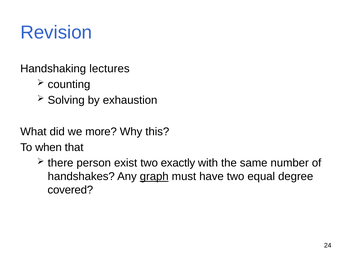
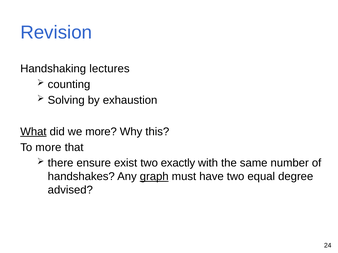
What underline: none -> present (33, 132)
To when: when -> more (48, 148)
person: person -> ensure (94, 163)
covered: covered -> advised (70, 190)
